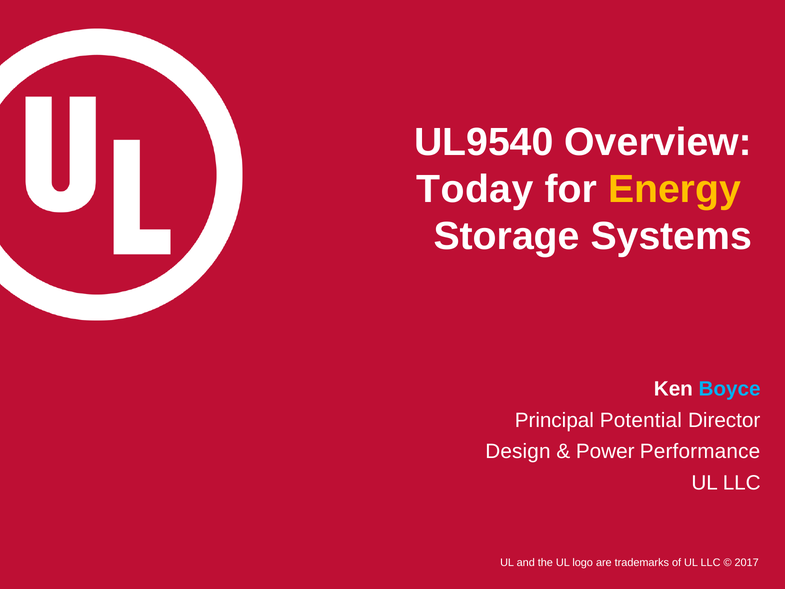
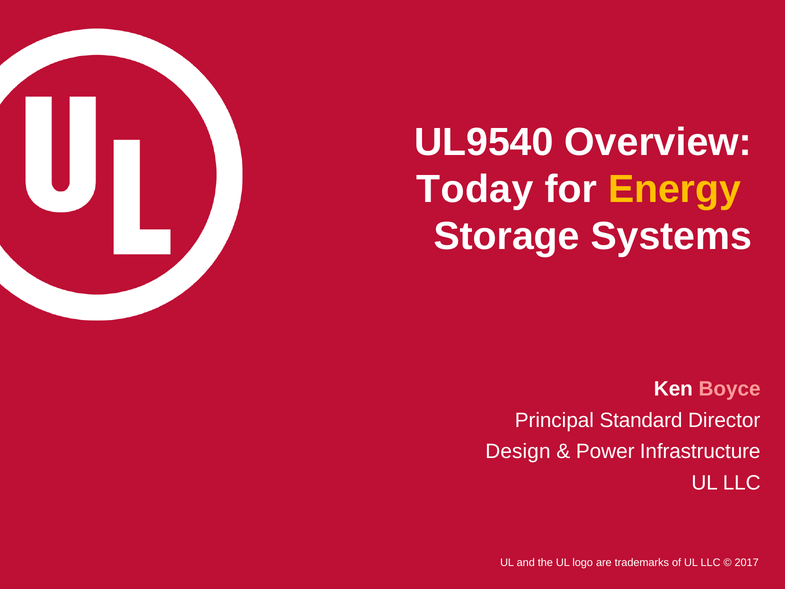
Boyce colour: light blue -> pink (730, 389)
Potential: Potential -> Standard (641, 420)
Performance: Performance -> Infrastructure (700, 451)
